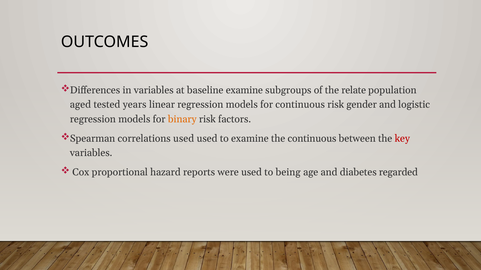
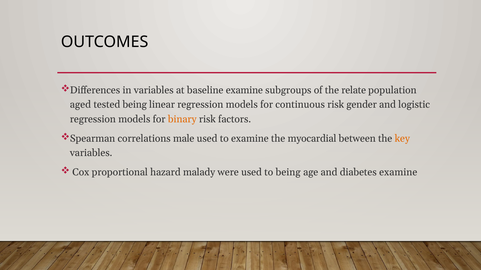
tested years: years -> being (135, 105)
correlations used: used -> male (184, 139)
the continuous: continuous -> myocardial (312, 139)
key colour: red -> orange (402, 139)
reports: reports -> malady (199, 173)
diabetes regarded: regarded -> examine (398, 173)
